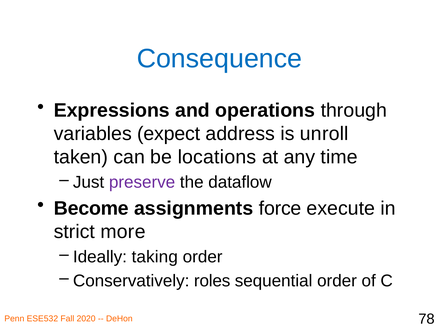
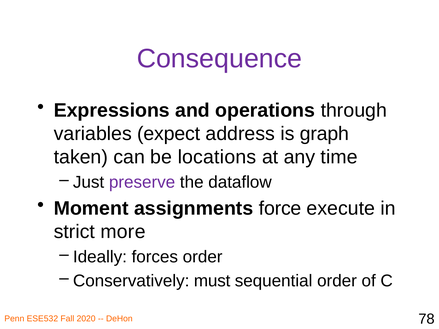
Consequence colour: blue -> purple (219, 59)
unroll: unroll -> graph (324, 134)
Become: Become -> Moment (91, 208)
taking: taking -> forces (155, 257)
roles: roles -> must (212, 281)
